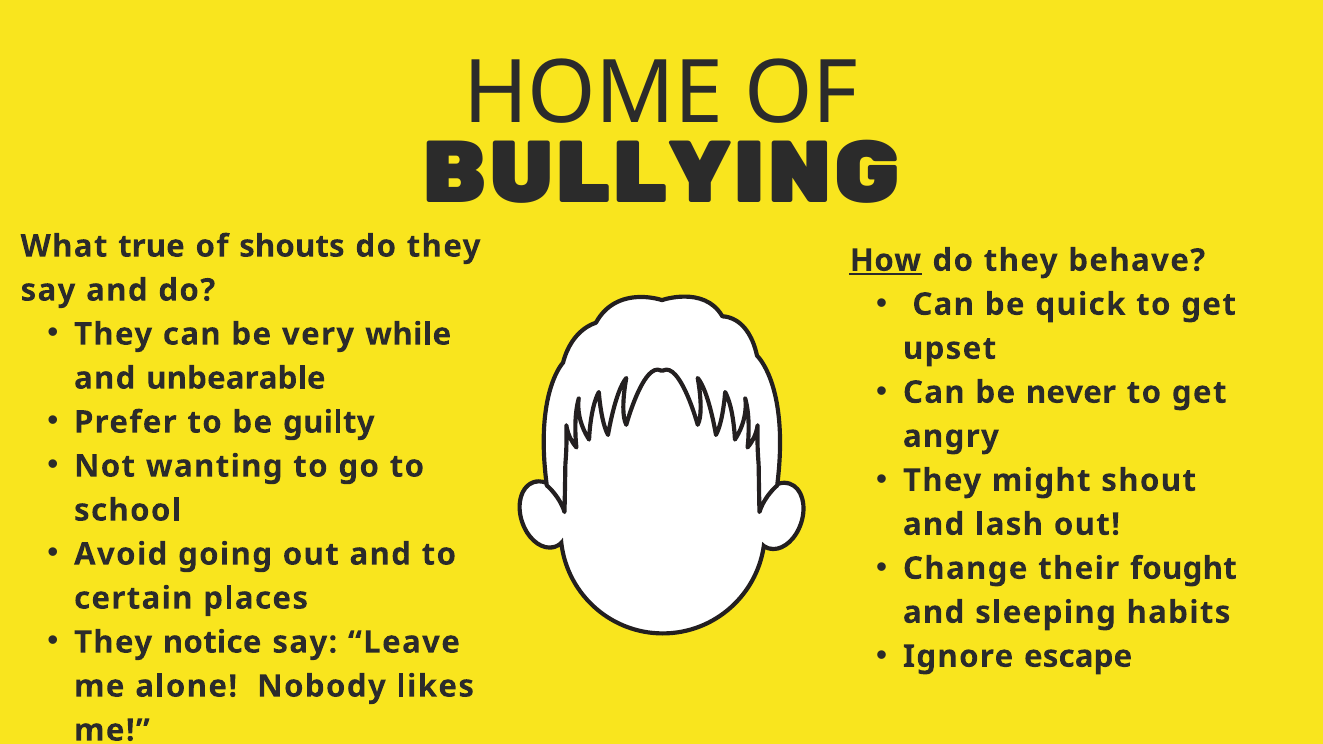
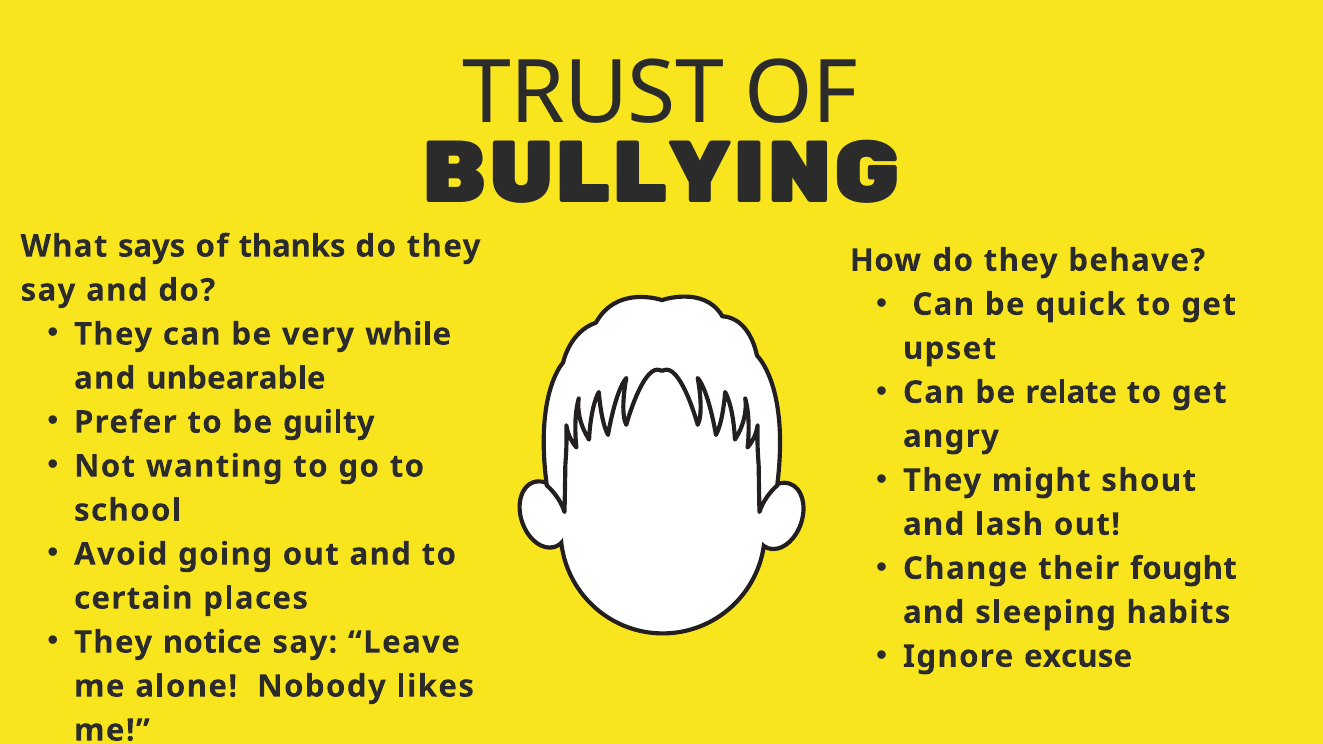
HOME: HOME -> TRUST (593, 93)
true: true -> says (152, 246)
shouts: shouts -> thanks (292, 246)
How underline: present -> none (886, 261)
never: never -> relate (1071, 393)
escape: escape -> excuse (1078, 657)
